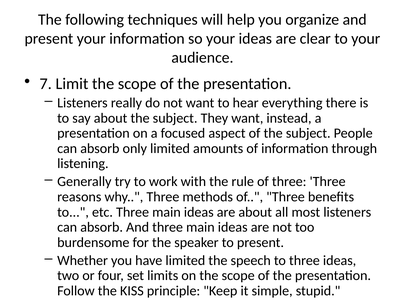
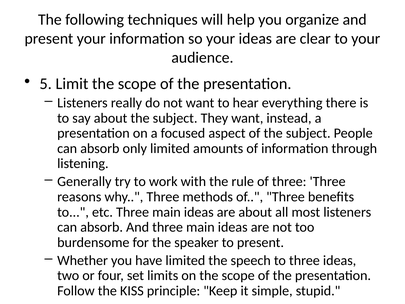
7: 7 -> 5 (46, 84)
